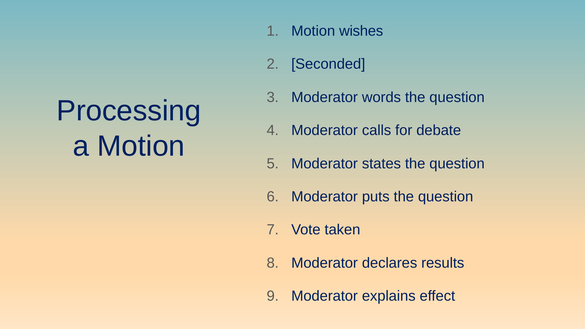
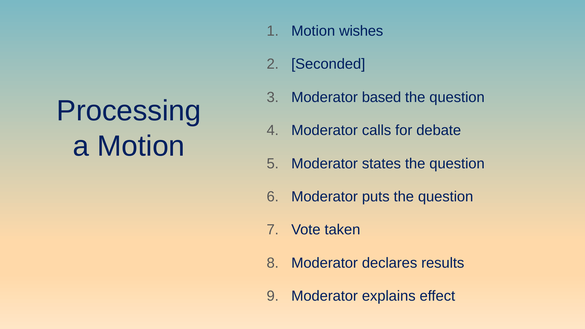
words: words -> based (382, 97)
